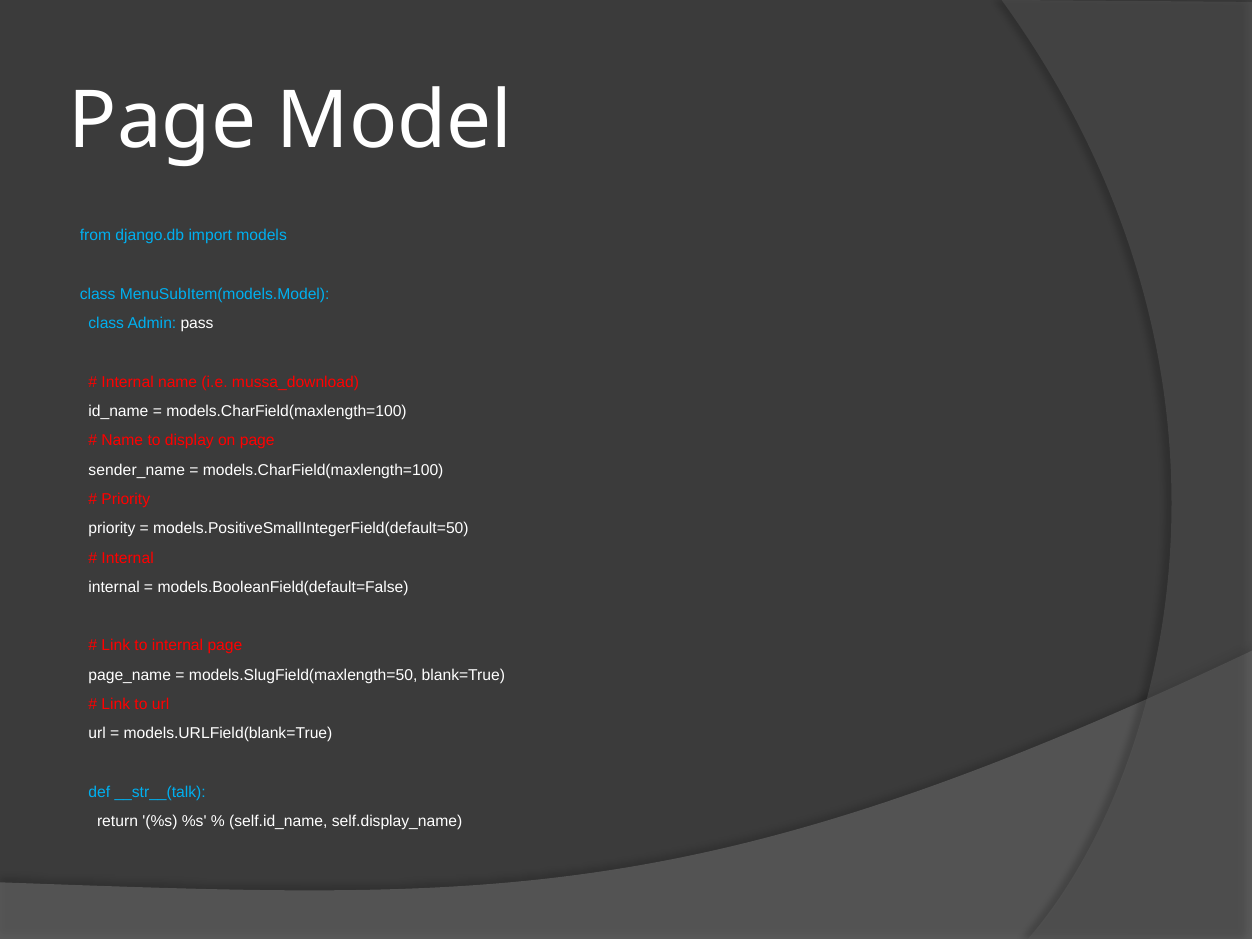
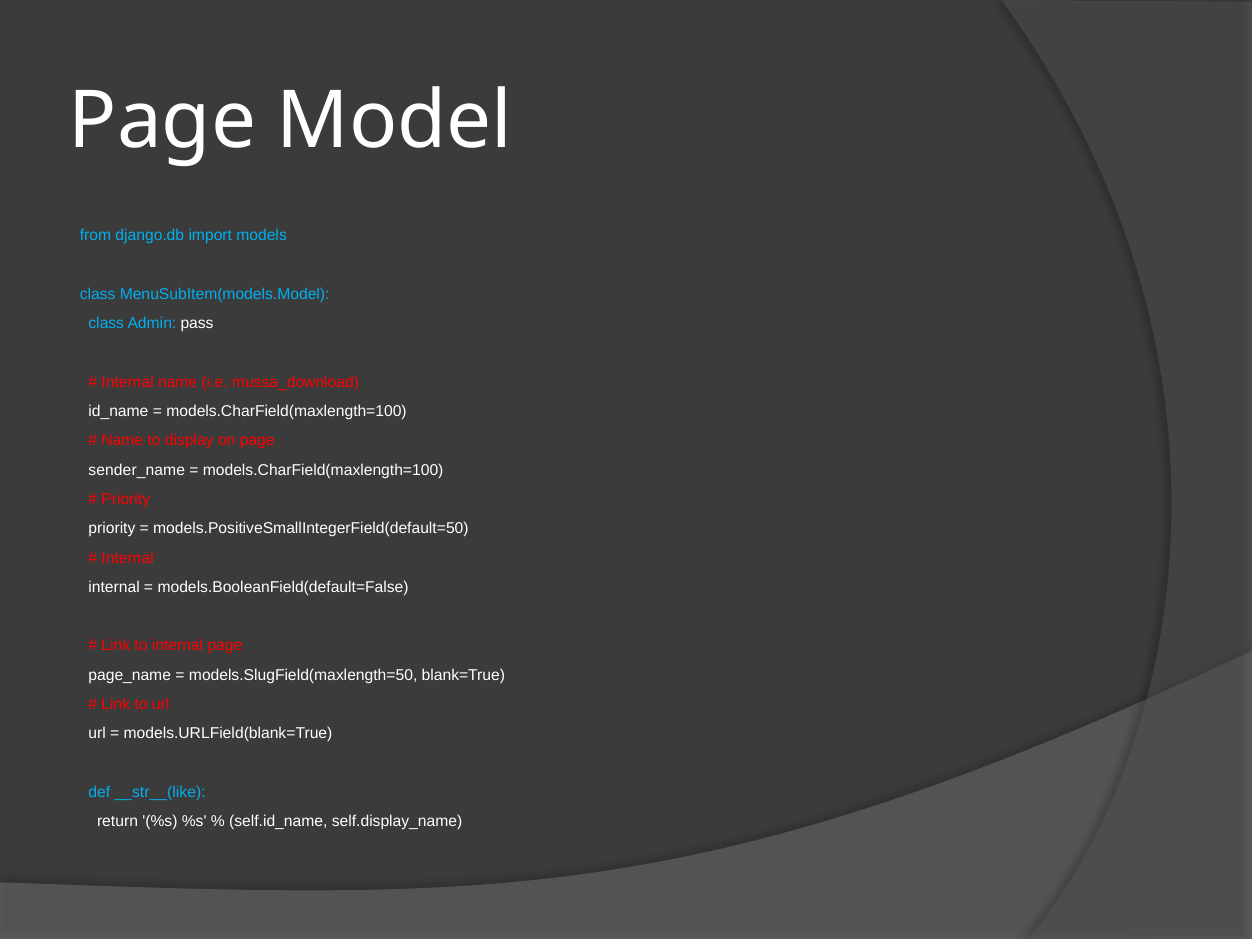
__str__(talk: __str__(talk -> __str__(like (160, 792)
